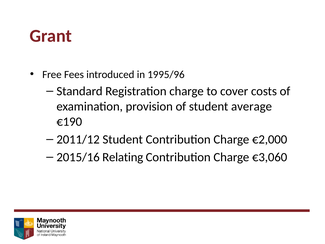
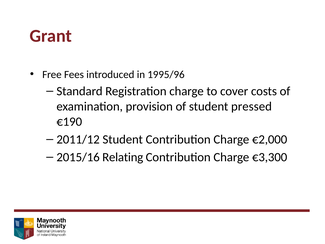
average: average -> pressed (251, 106)
€3,060: €3,060 -> €3,300 (270, 157)
